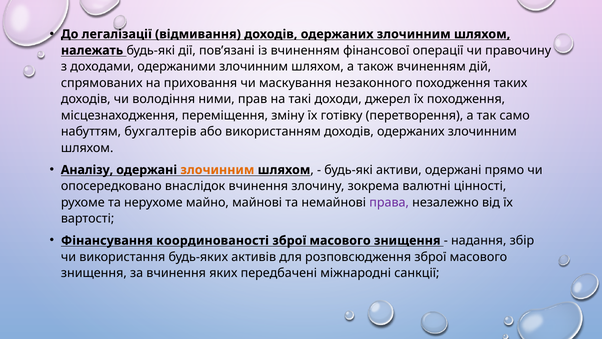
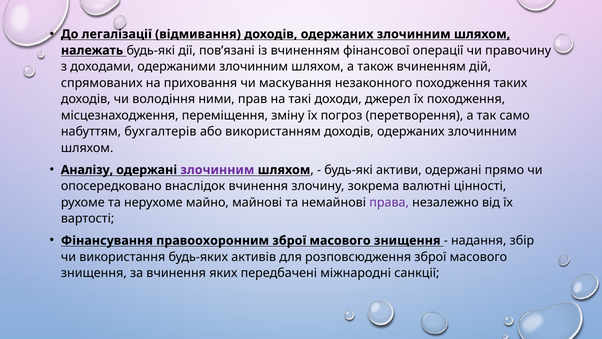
готівку: готівку -> погроз (342, 115)
злочинним colour: orange -> purple (217, 170)
координованості: координованості -> правоохоронним (213, 240)
